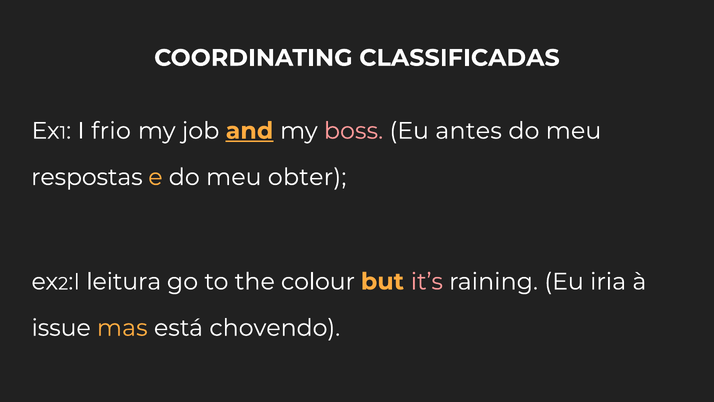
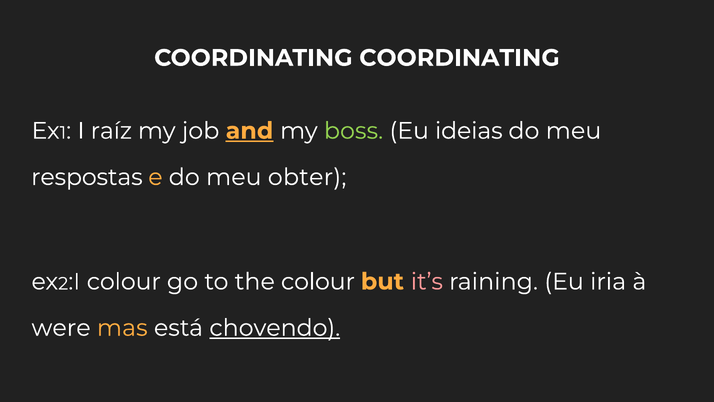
COORDINATING CLASSIFICADAS: CLASSIFICADAS -> COORDINATING (459, 58)
frio: frio -> raíz (111, 131)
boss colour: pink -> light green (354, 131)
antes: antes -> ideias (469, 131)
leitura: leitura -> colour (124, 281)
issue: issue -> were (61, 328)
chovendo underline: none -> present (275, 328)
